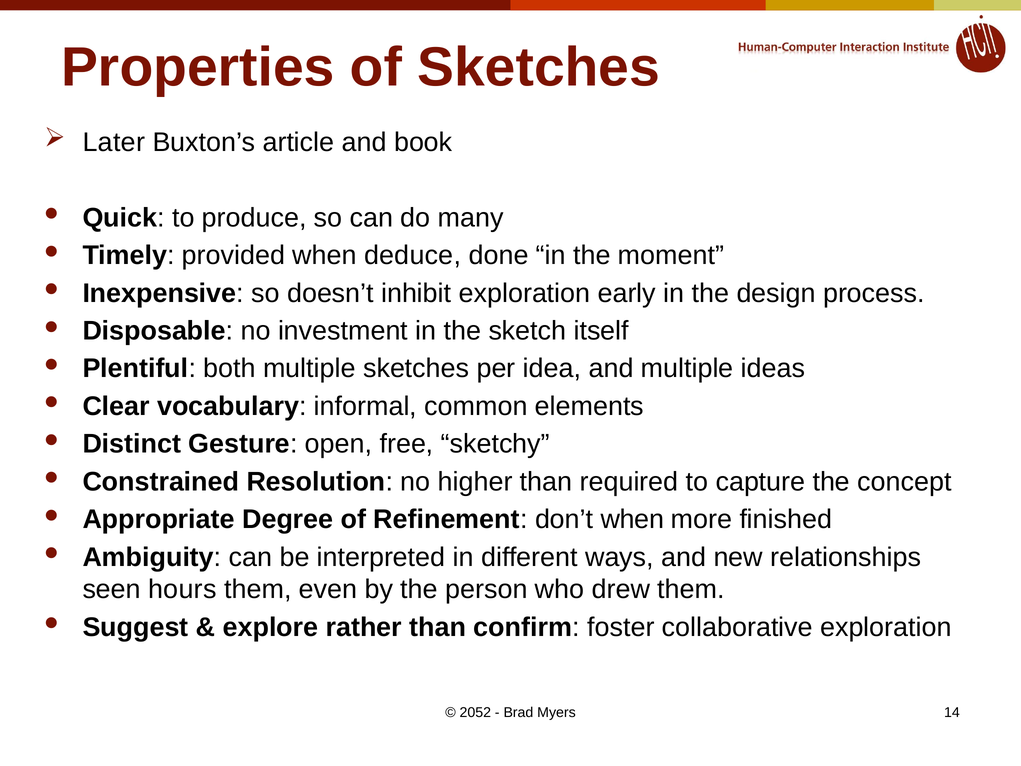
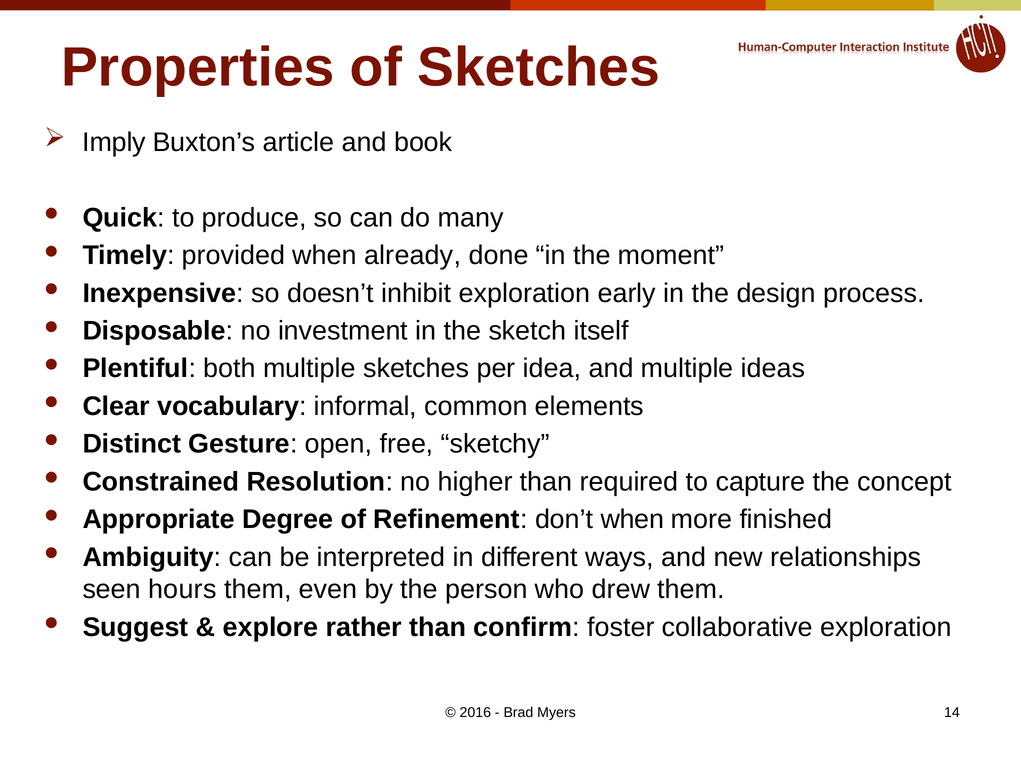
Later: Later -> Imply (114, 142)
deduce: deduce -> already (413, 255)
2052: 2052 -> 2016 (475, 712)
